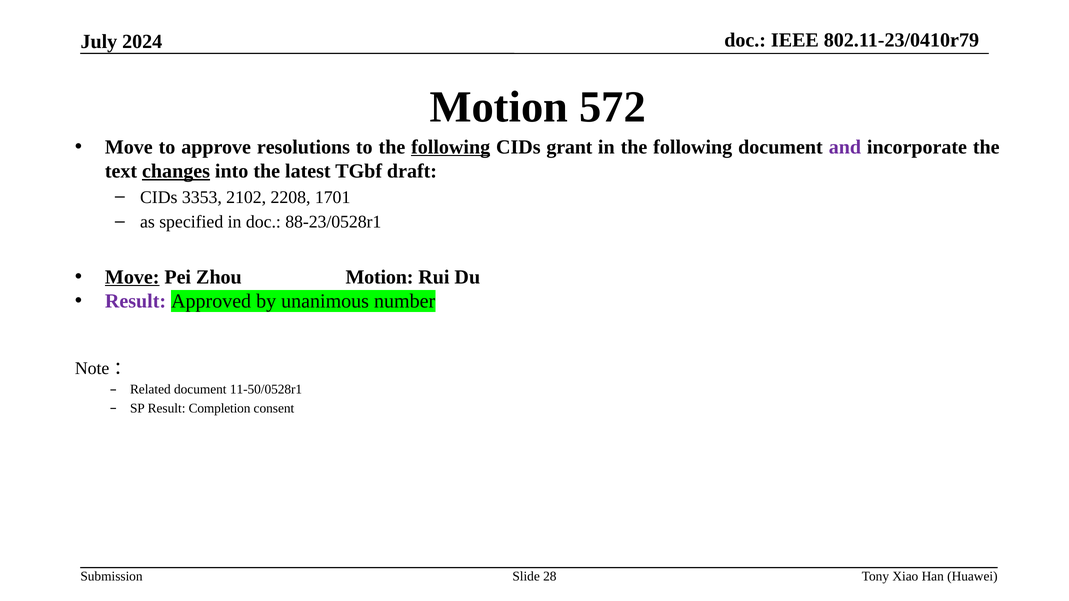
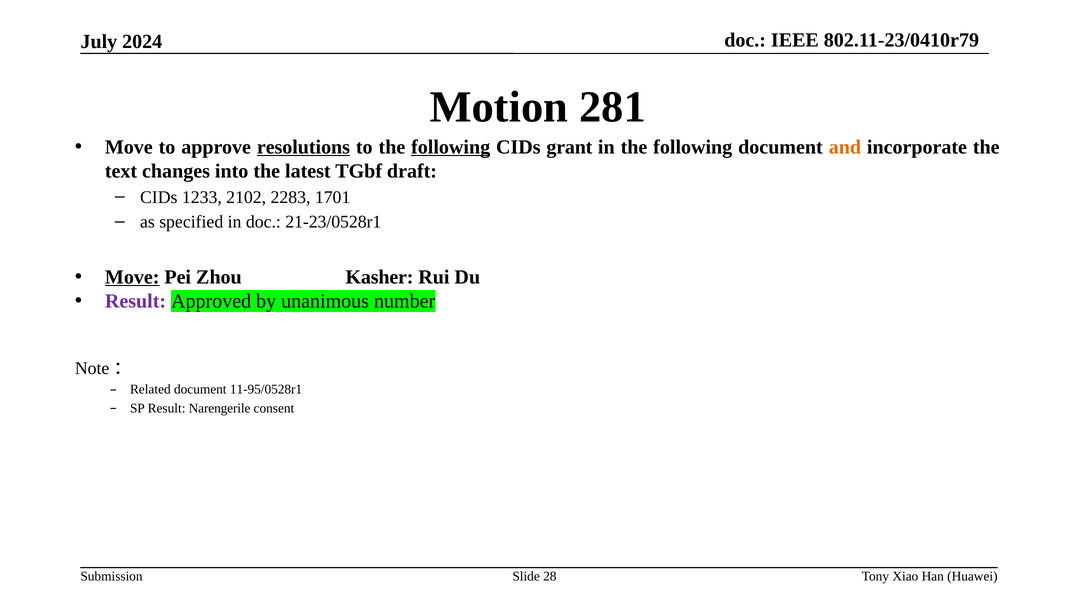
572: 572 -> 281 (612, 107)
resolutions underline: none -> present (303, 147)
and colour: purple -> orange (845, 147)
changes underline: present -> none (176, 171)
3353: 3353 -> 1233 (202, 197)
2208: 2208 -> 2283 (291, 197)
88-23/0528r1: 88-23/0528r1 -> 21-23/0528r1 (333, 222)
Zhou Motion: Motion -> Kasher (380, 277)
11-50/0528r1: 11-50/0528r1 -> 11-95/0528r1 (266, 390)
Completion: Completion -> Narengerile (220, 408)
